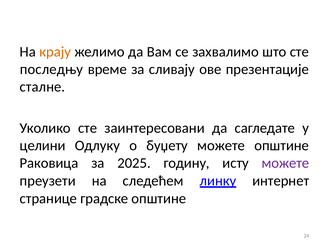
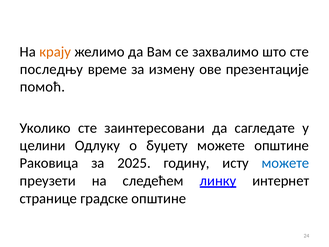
сливају: сливају -> измену (172, 69)
сталне: сталне -> помоћ (42, 87)
можете colour: purple -> blue (285, 163)
